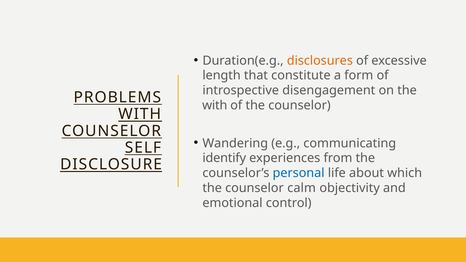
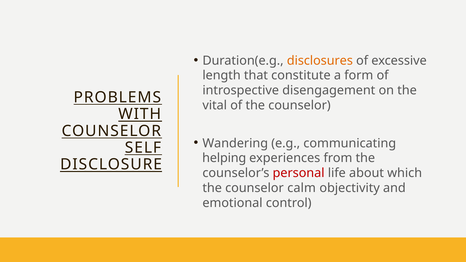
with: with -> vital (215, 106)
identify: identify -> helping (224, 158)
personal colour: blue -> red (299, 173)
